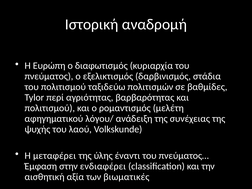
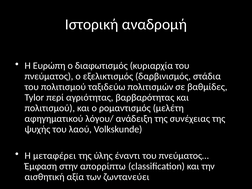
ενδιαφέρει: ενδιαφέρει -> απορρίπτω (103, 166)
βιωματικές: βιωματικές -> ζωντανεύει (126, 177)
